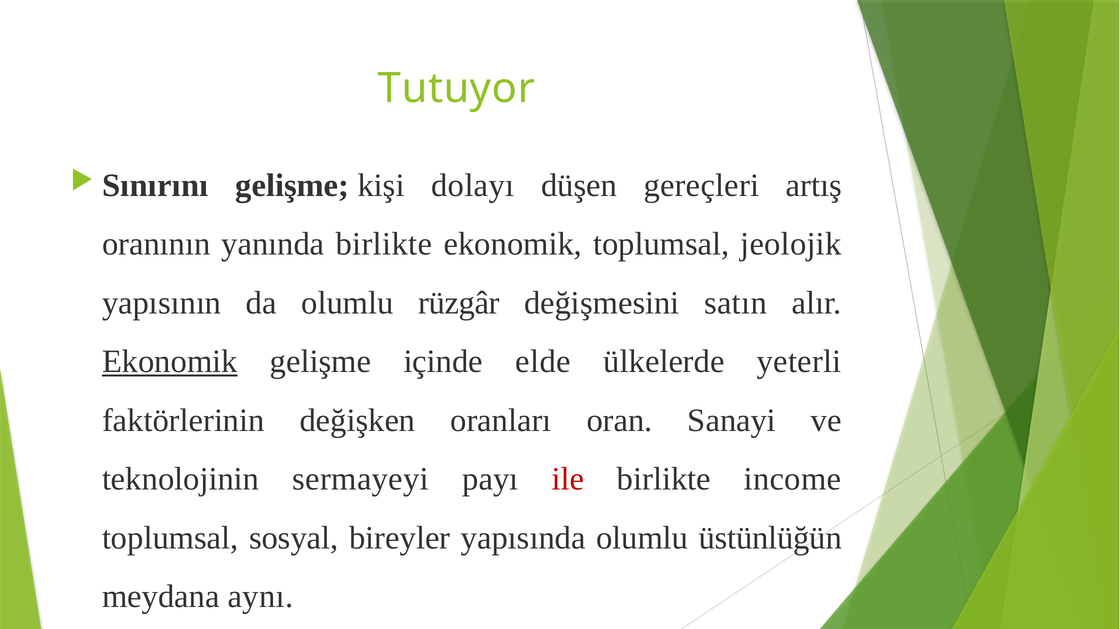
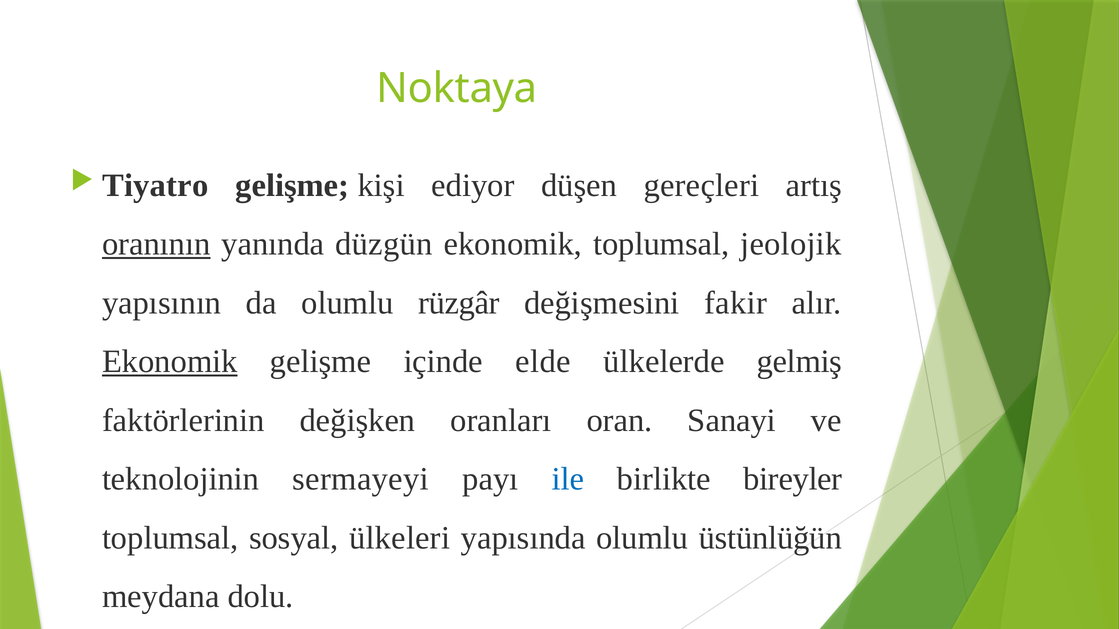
Tutuyor: Tutuyor -> Noktaya (457, 88)
Sınırını: Sınırını -> Tiyatro (155, 186)
dolayı: dolayı -> ediyor (473, 186)
oranının underline: none -> present (156, 244)
yanında birlikte: birlikte -> düzgün (384, 244)
satın: satın -> fakir (736, 303)
yeterli: yeterli -> gelmiş (799, 362)
ile colour: red -> blue (568, 479)
income: income -> bireyler (793, 479)
bireyler: bireyler -> ülkeleri (400, 538)
aynı: aynı -> dolu (261, 597)
